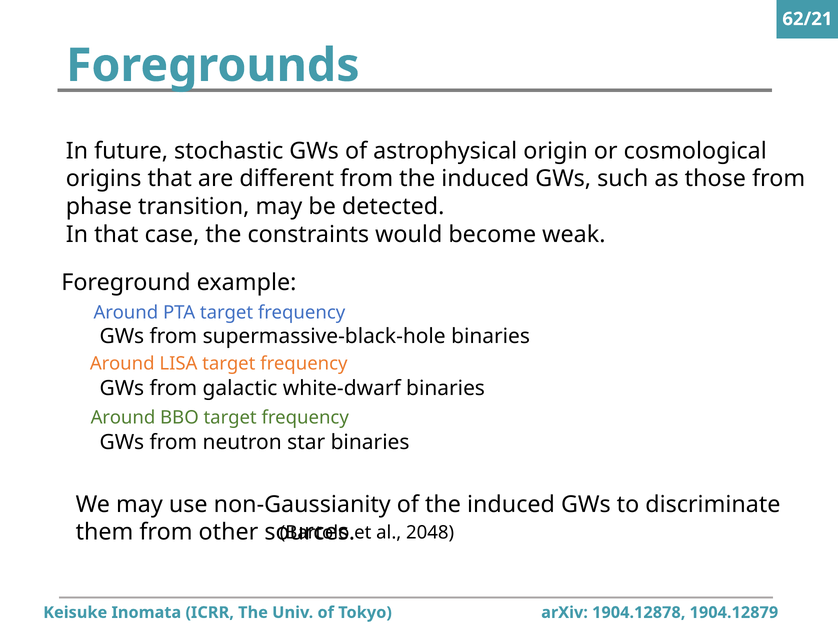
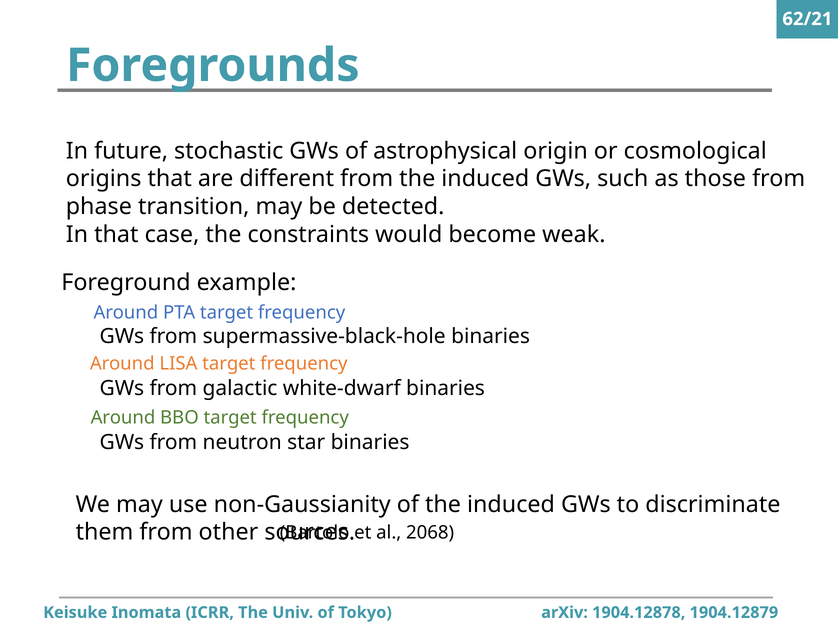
2048: 2048 -> 2068 (430, 533)
